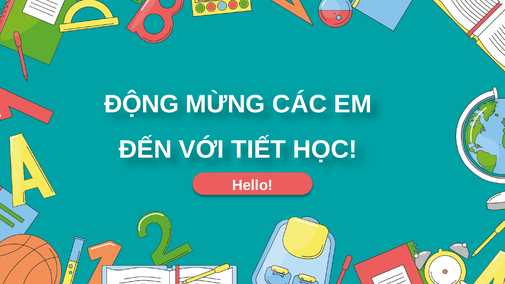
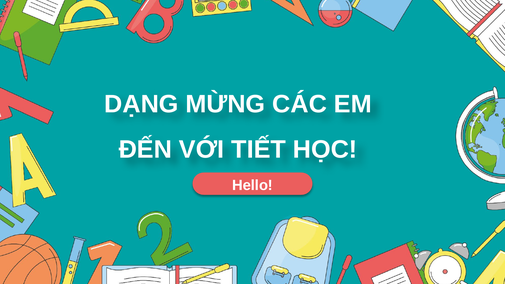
ĐỘNG: ĐỘNG -> DẠNG (141, 104)
